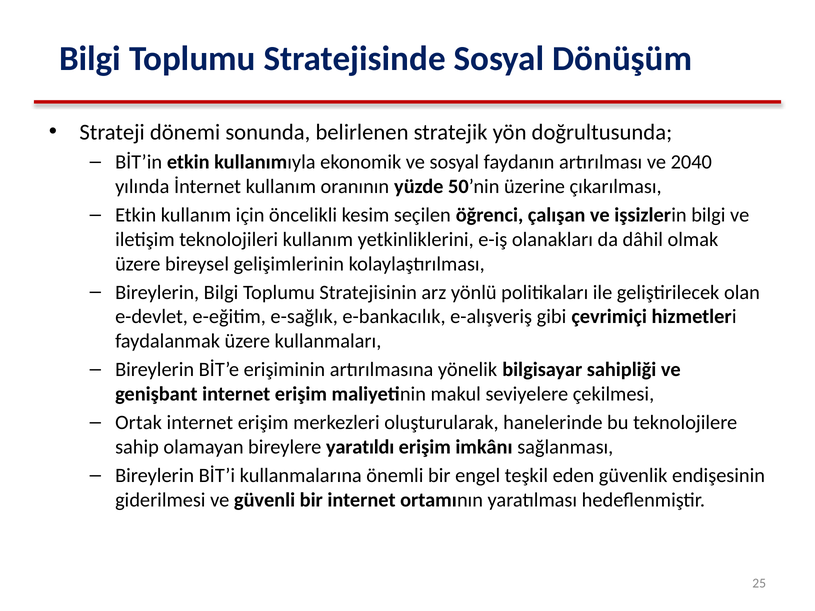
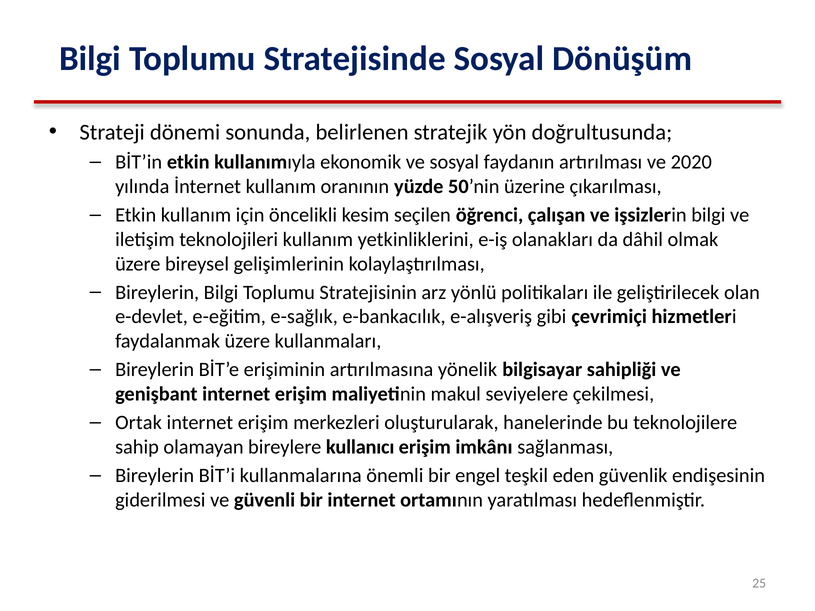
2040: 2040 -> 2020 (691, 162)
yaratıldı: yaratıldı -> kullanıcı (360, 447)
